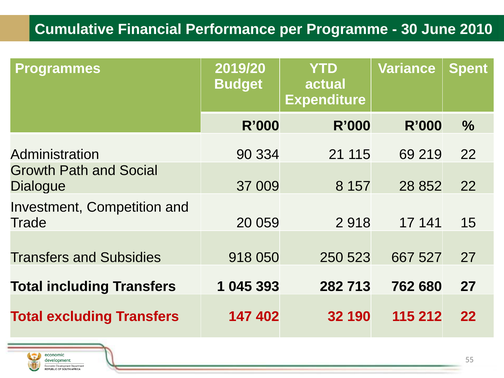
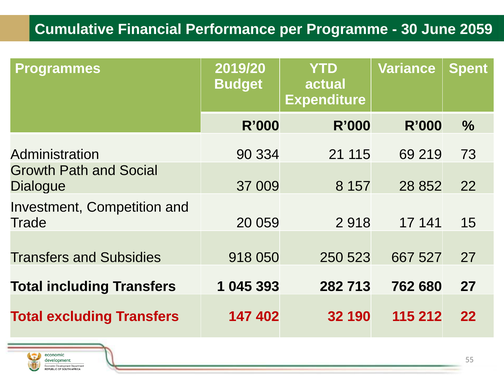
2010: 2010 -> 2059 (476, 29)
219 22: 22 -> 73 (468, 154)
